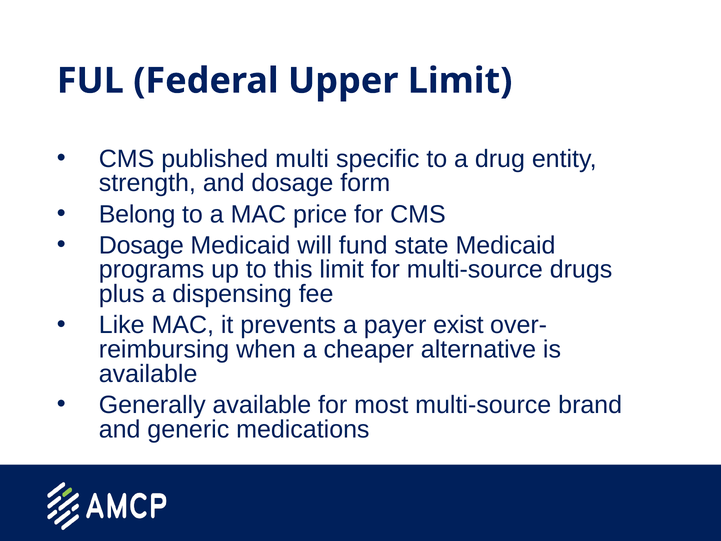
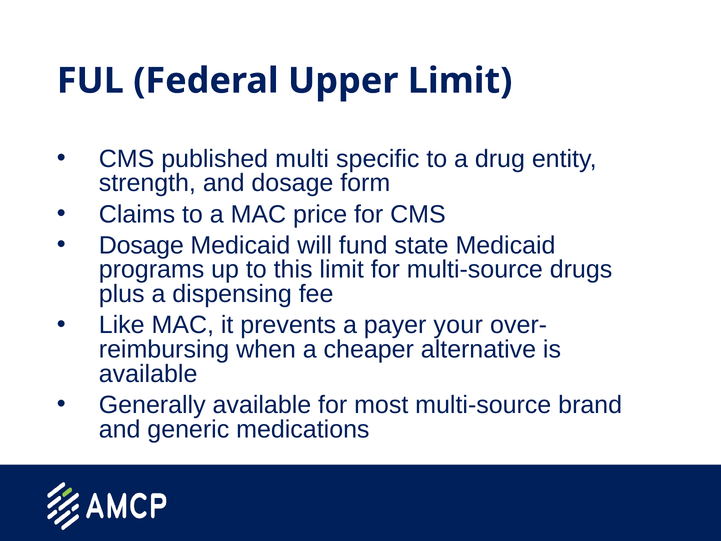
Belong: Belong -> Claims (137, 214)
exist: exist -> your (458, 325)
